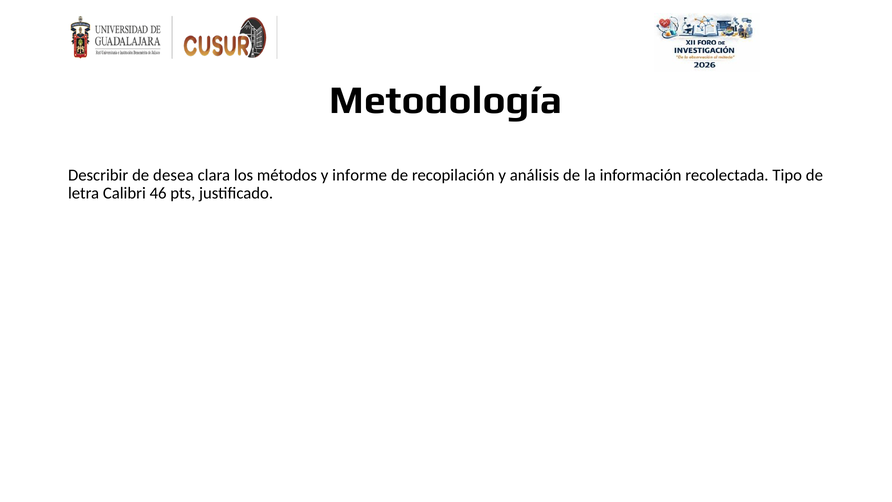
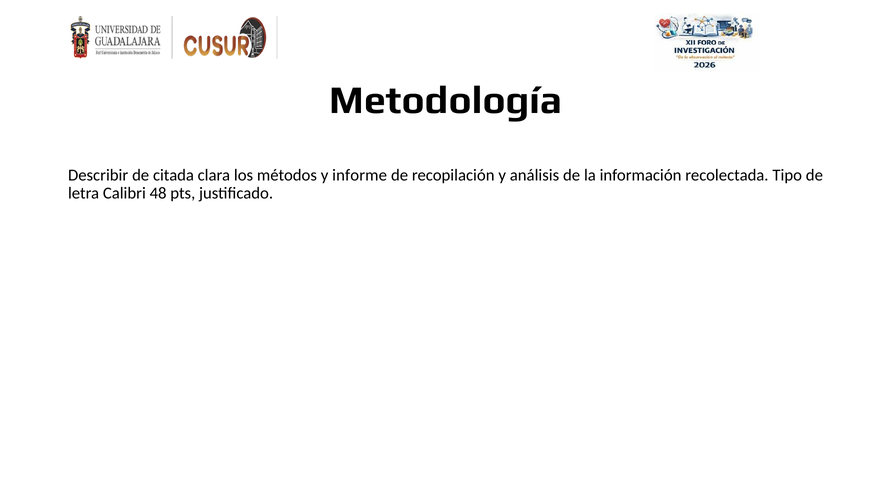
desea: desea -> citada (174, 175)
46: 46 -> 48 (158, 193)
